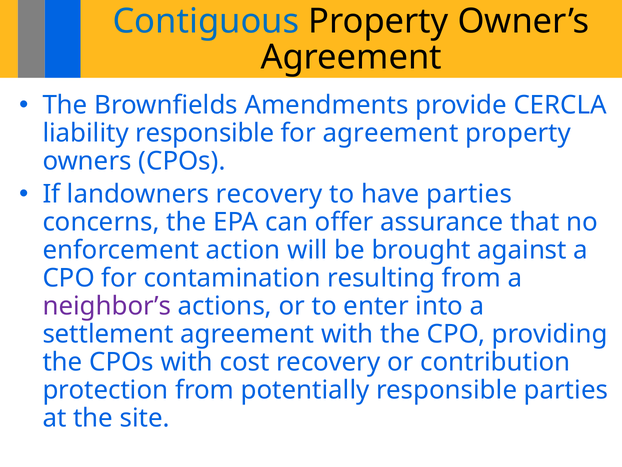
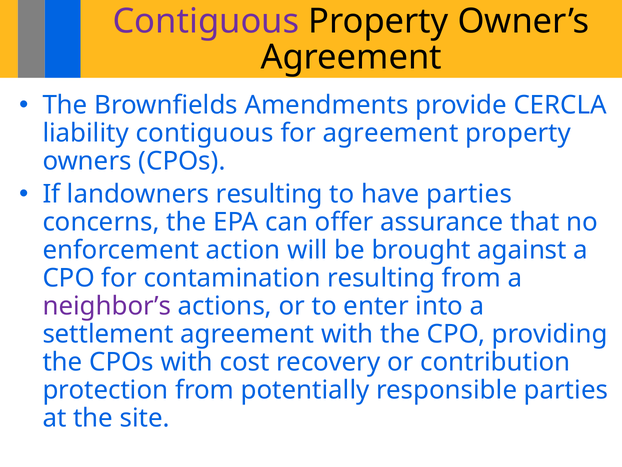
Contiguous colour: blue -> purple (206, 21)
liability responsible: responsible -> contiguous (205, 133)
landowners recovery: recovery -> resulting (269, 194)
